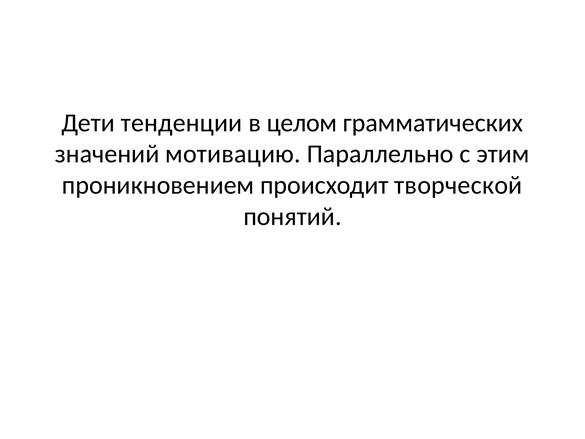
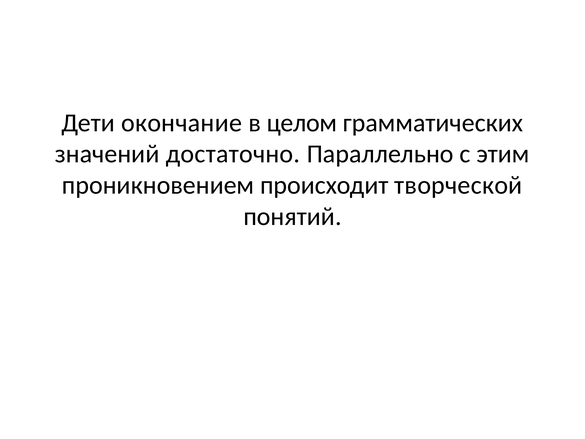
тенденции: тенденции -> окончание (182, 123)
мотивацию: мотивацию -> достаточно (233, 154)
